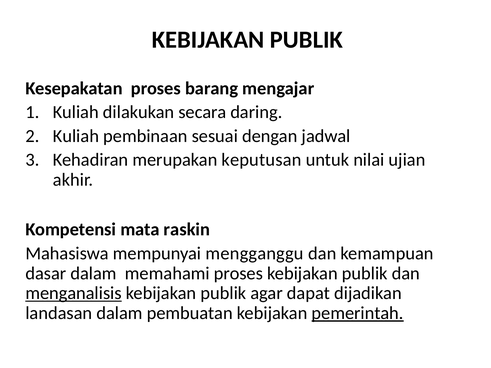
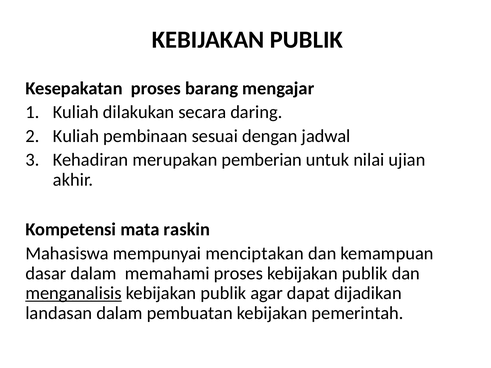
keputusan: keputusan -> pemberian (262, 160)
mengganggu: mengganggu -> menciptakan (255, 254)
pemerintah underline: present -> none (358, 313)
